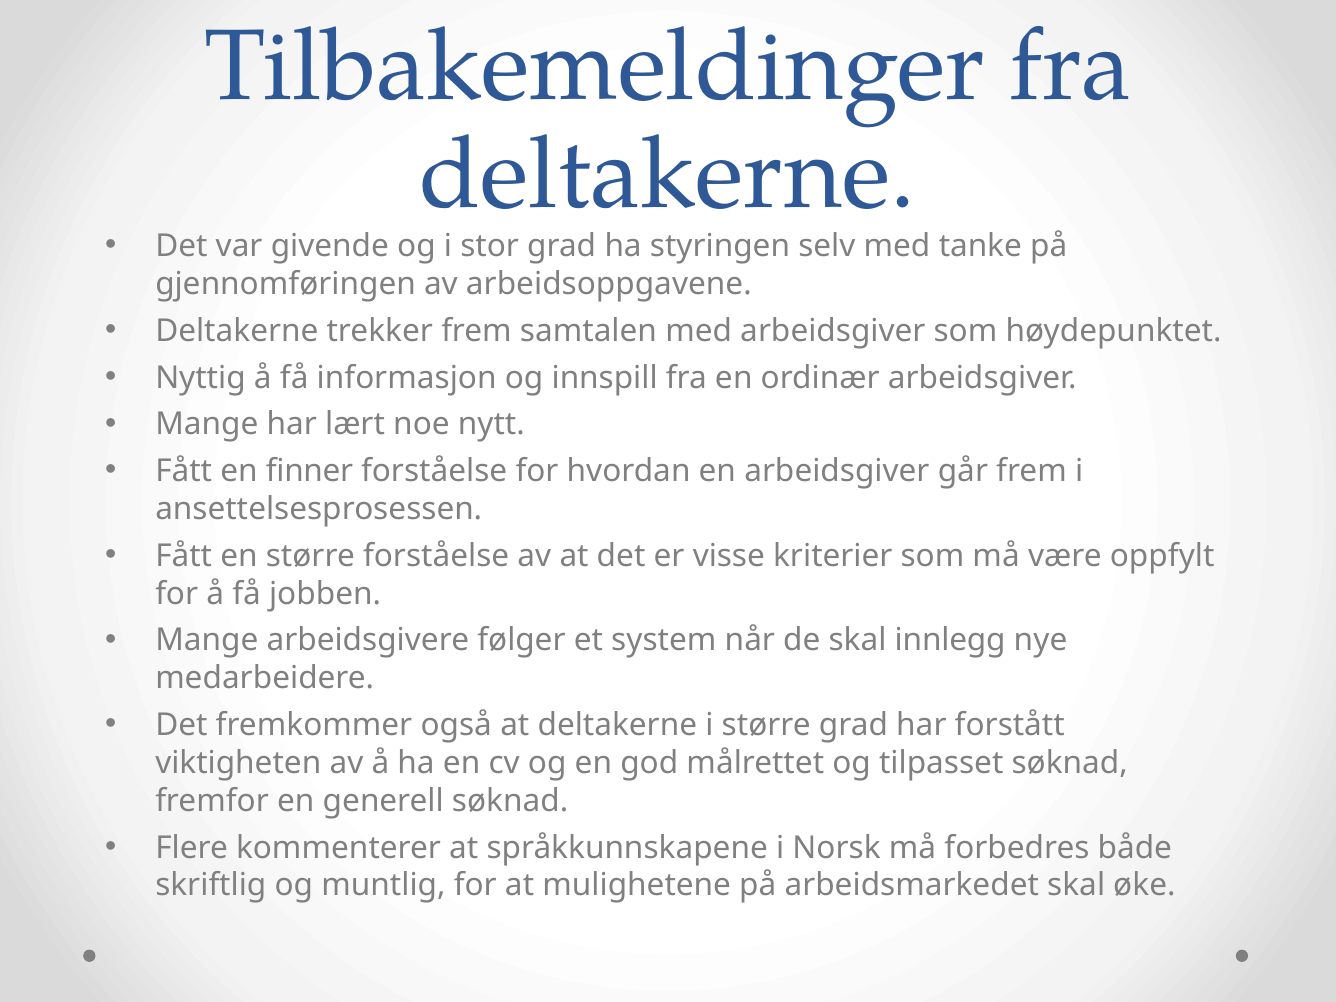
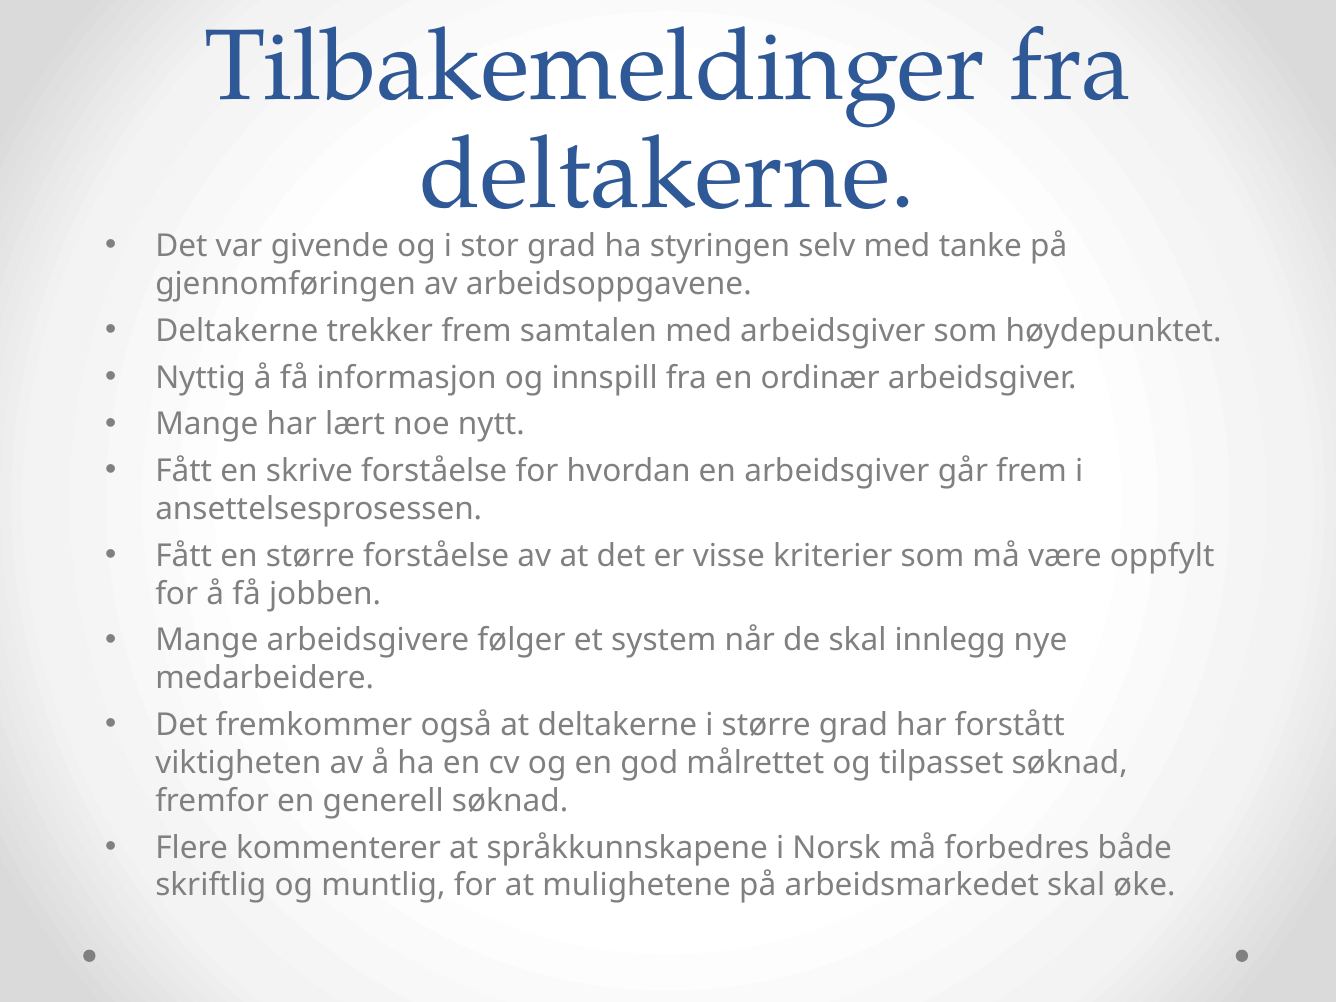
finner: finner -> skrive (309, 471)
